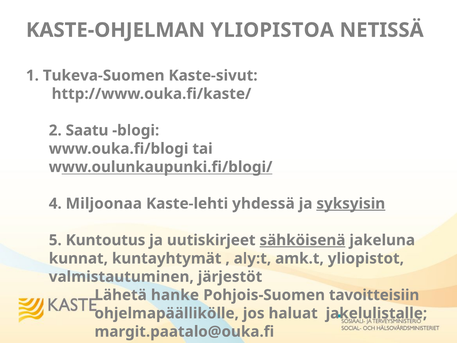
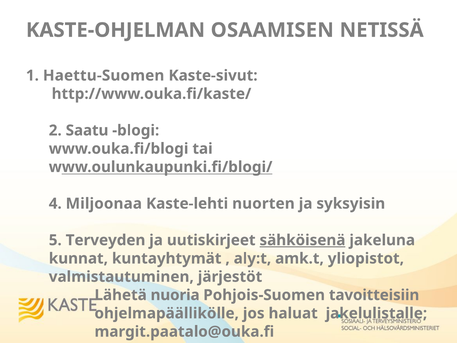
YLIOPISTOA: YLIOPISTOA -> OSAAMISEN (272, 30)
Tukeva-Suomen: Tukeva-Suomen -> Haettu-Suomen (104, 75)
yhdessä: yhdessä -> nuorten (263, 203)
syksyisin underline: present -> none (351, 203)
Kuntoutus: Kuntoutus -> Terveyden (106, 240)
hanke: hanke -> nuoria (175, 295)
